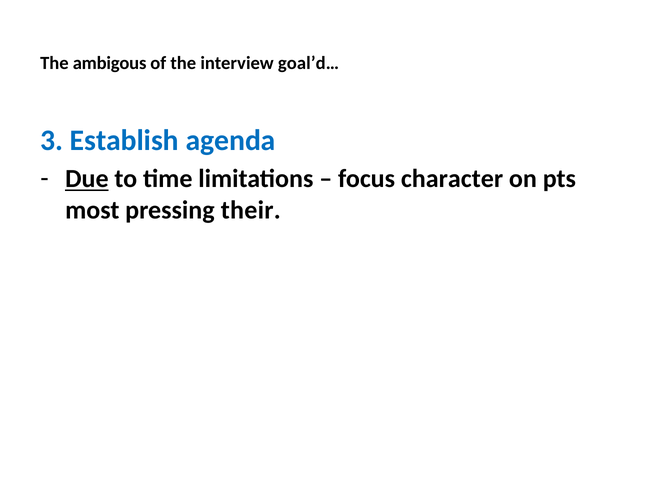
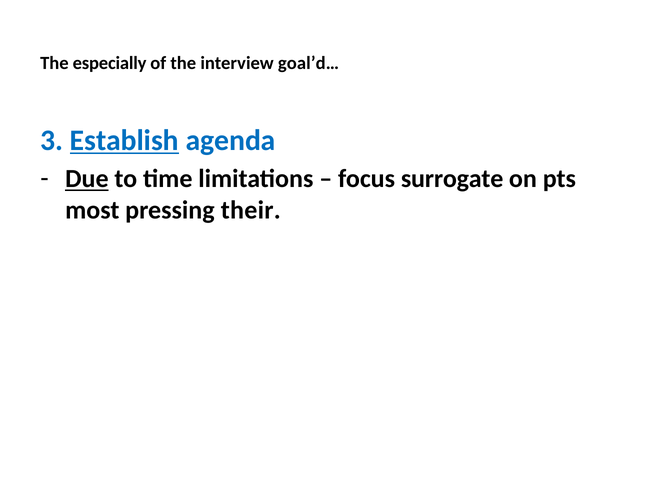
ambigous: ambigous -> especially (110, 63)
Establish underline: none -> present (124, 140)
character: character -> surrogate (452, 179)
